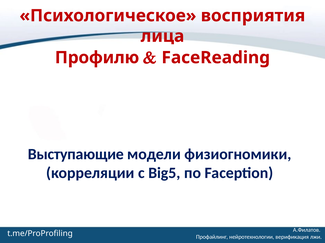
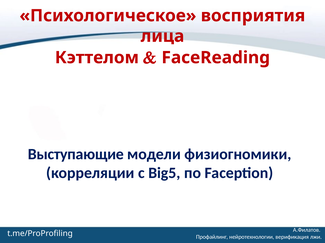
Профилю: Профилю -> Кэттелом (97, 58)
